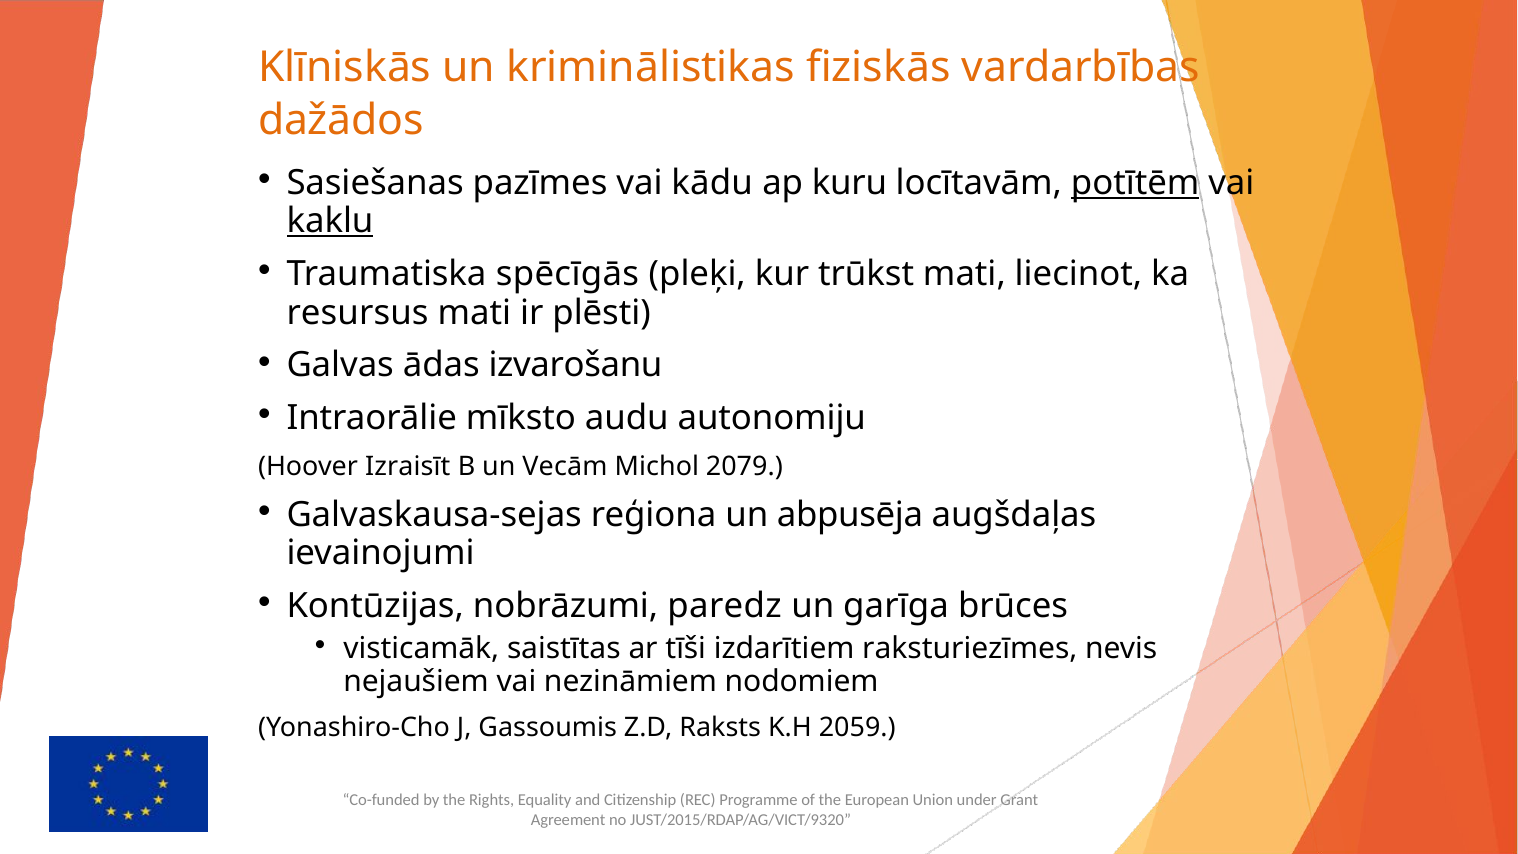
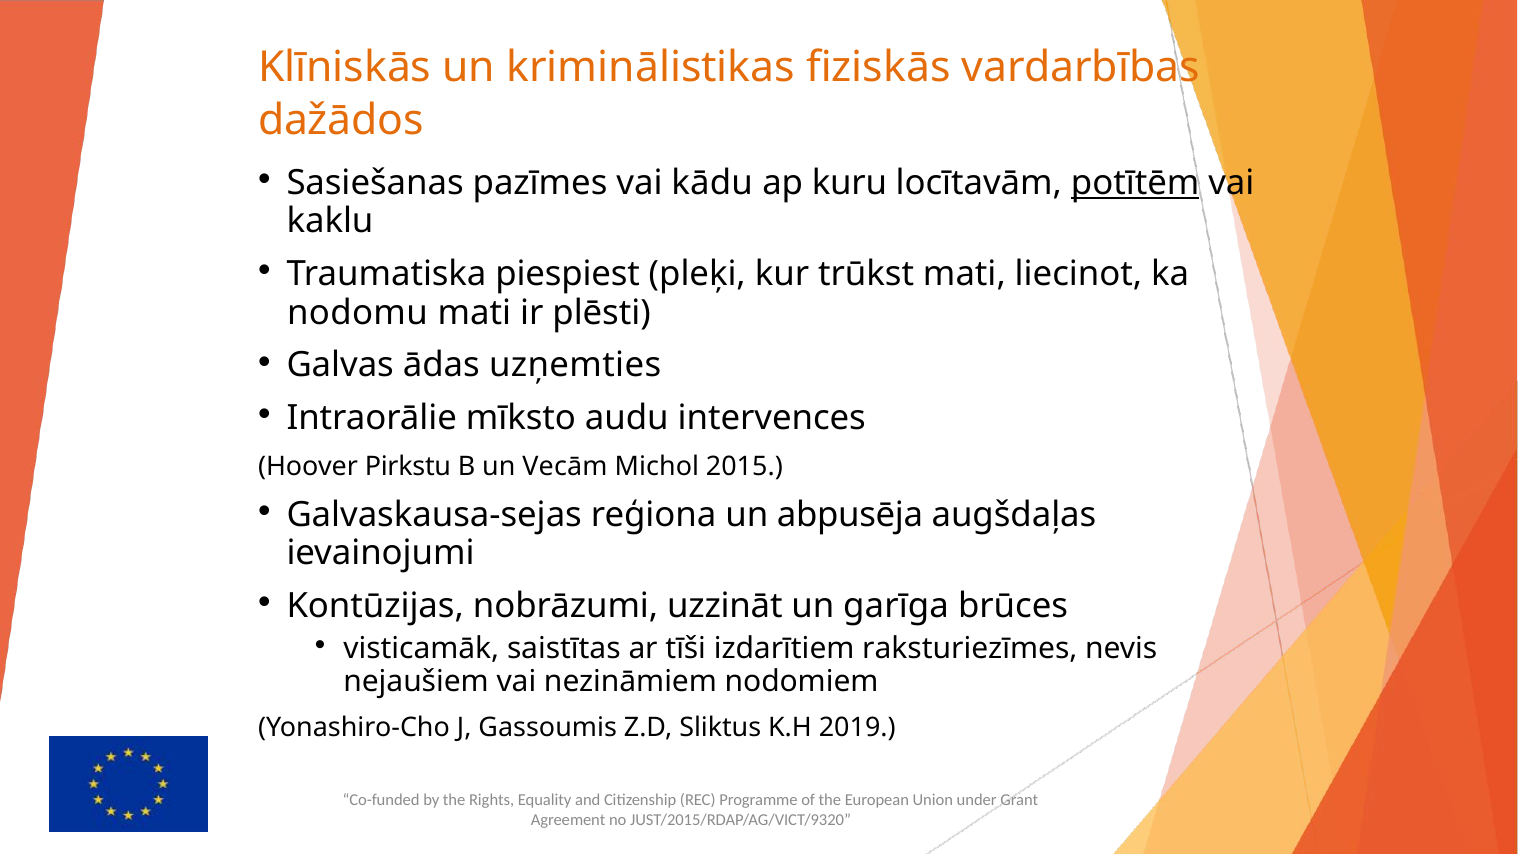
kaklu underline: present -> none (330, 221)
spēcīgās: spēcīgās -> piespiest (568, 274)
resursus: resursus -> nodomu (357, 312)
izvarošanu: izvarošanu -> uzņemties (575, 365)
autonomiju: autonomiju -> intervences (772, 418)
Izraisīt: Izraisīt -> Pirkstu (408, 466)
2079: 2079 -> 2015 (744, 466)
paredz: paredz -> uzzināt (725, 606)
Raksts: Raksts -> Sliktus (720, 727)
2059: 2059 -> 2019 (857, 727)
